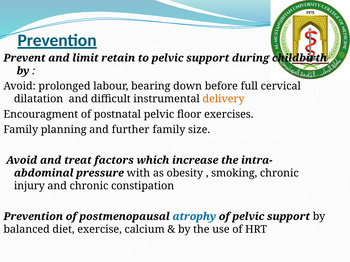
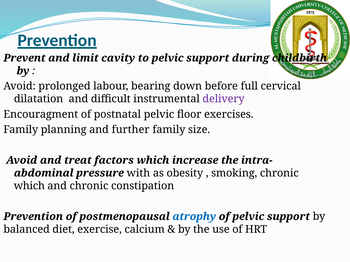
retain: retain -> cavity (118, 58)
delivery colour: orange -> purple (224, 99)
injury: injury -> which (29, 186)
